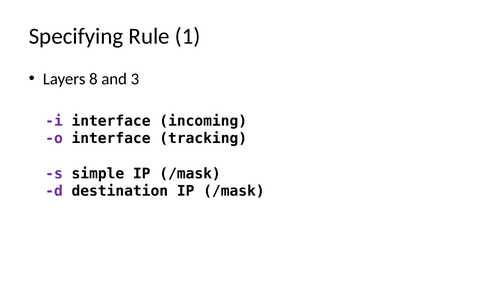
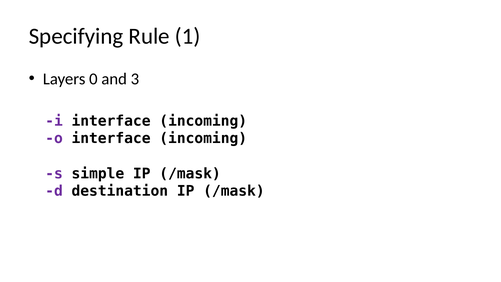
8: 8 -> 0 (93, 79)
o interface tracking: tracking -> incoming (203, 138)
